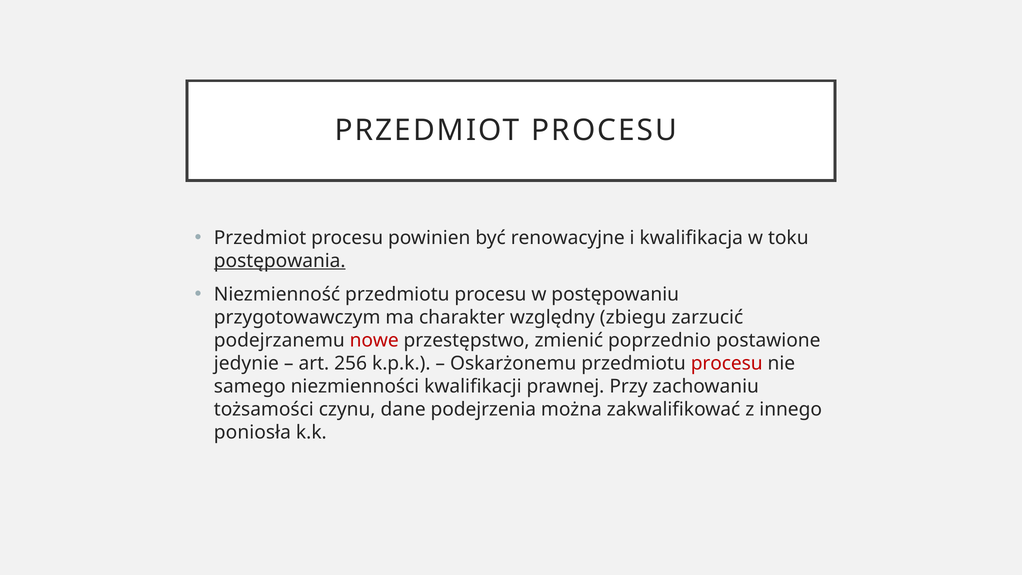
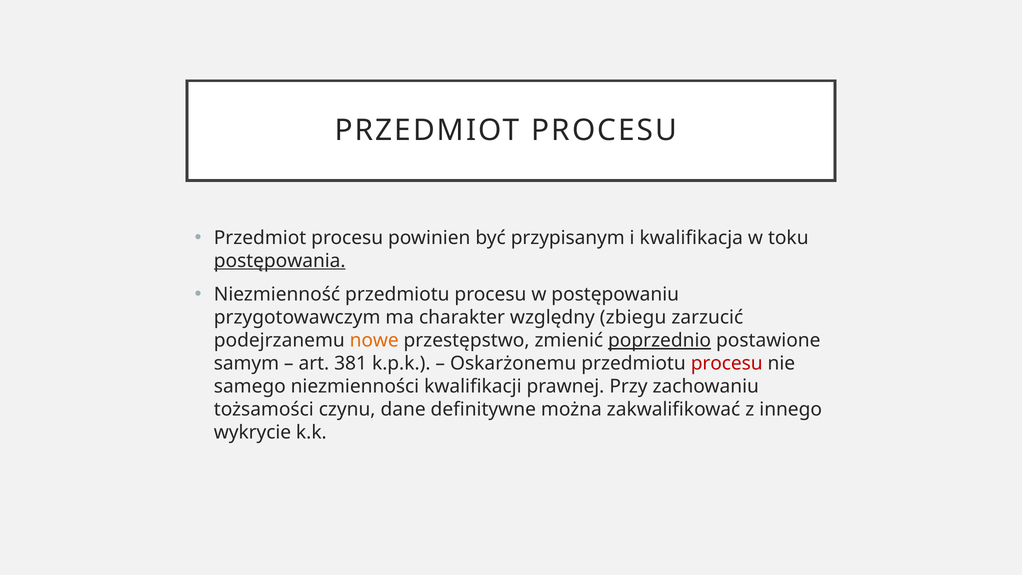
renowacyjne: renowacyjne -> przypisanym (568, 238)
nowe colour: red -> orange (374, 340)
poprzednio underline: none -> present (660, 340)
jedynie: jedynie -> samym (246, 363)
256: 256 -> 381 (351, 363)
podejrzenia: podejrzenia -> definitywne (483, 409)
poniosła: poniosła -> wykrycie (252, 432)
